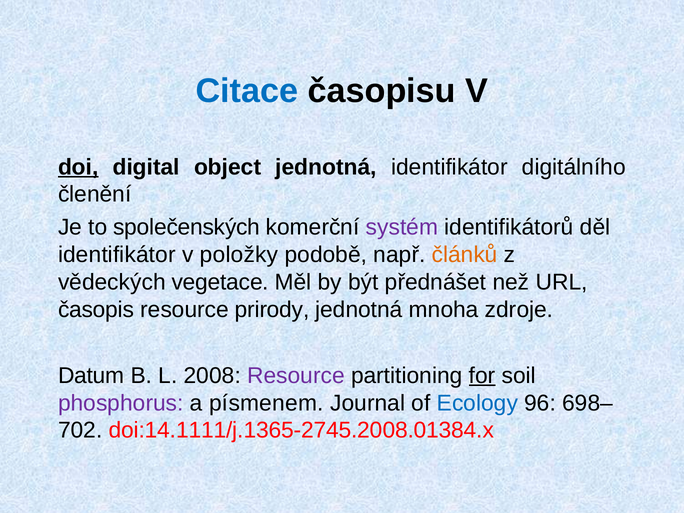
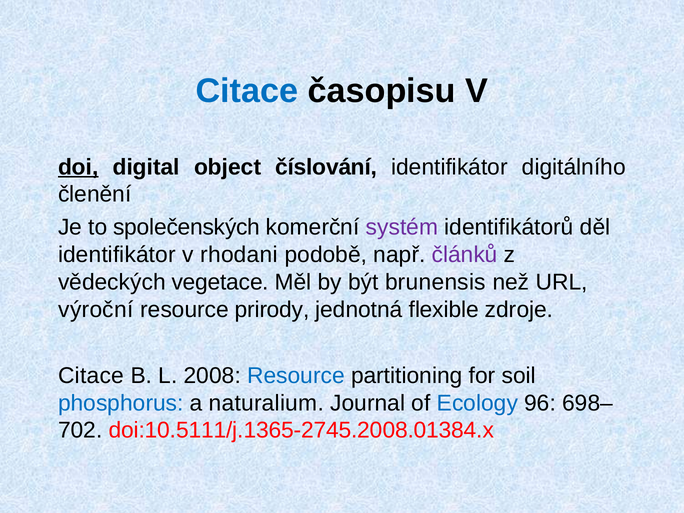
object jednotná: jednotná -> číslování (326, 167)
položky: položky -> rhodani (239, 255)
článků colour: orange -> purple (465, 255)
přednášet: přednášet -> brunensis (435, 282)
časopis: časopis -> výroční (96, 309)
mnoha: mnoha -> flexible (444, 309)
Datum: Datum -> Citace (91, 376)
Resource colour: purple -> blue (296, 376)
for underline: present -> none (482, 376)
phosphorus colour: purple -> blue (121, 403)
písmenem: písmenem -> naturalium (266, 403)
doi:14.1111/j.1365-2745.2008.01384.x: doi:14.1111/j.1365-2745.2008.01384.x -> doi:10.5111/j.1365-2745.2008.01384.x (301, 430)
